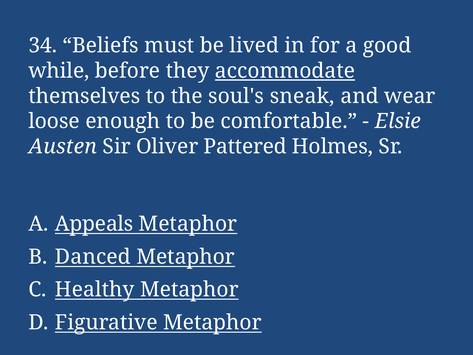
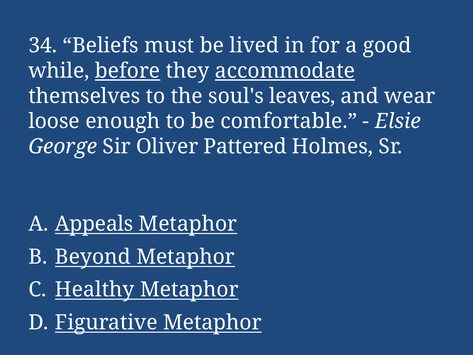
before underline: none -> present (128, 71)
sneak: sneak -> leaves (302, 96)
Austen: Austen -> George (63, 147)
Danced: Danced -> Beyond (93, 257)
